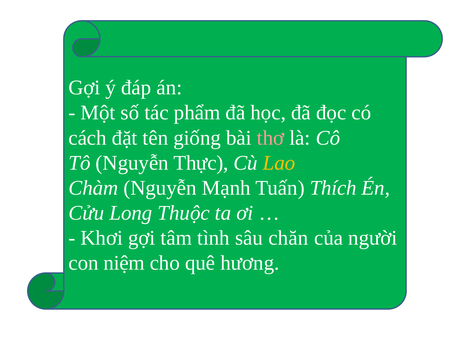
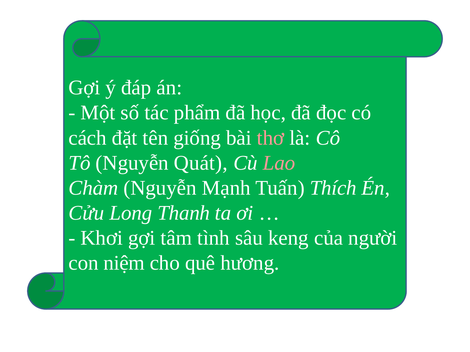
Thực: Thực -> Quát (201, 163)
Lao colour: yellow -> pink (279, 163)
Thuộc: Thuộc -> Thanh (184, 213)
chăn: chăn -> keng (288, 238)
